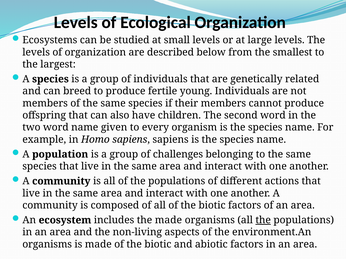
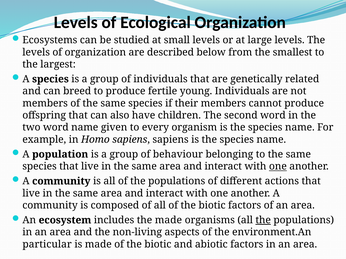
challenges: challenges -> behaviour (178, 155)
one underline: none -> present (278, 167)
organisms: organisms -> particular (47, 245)
